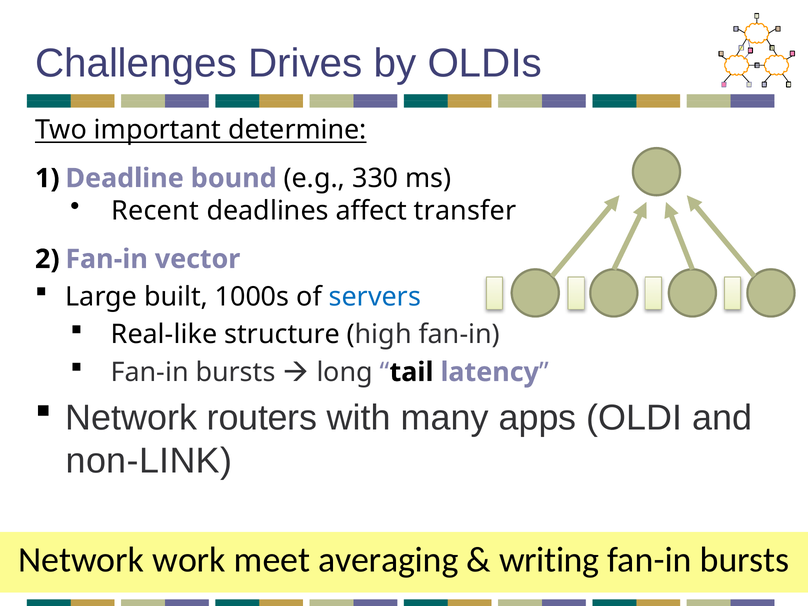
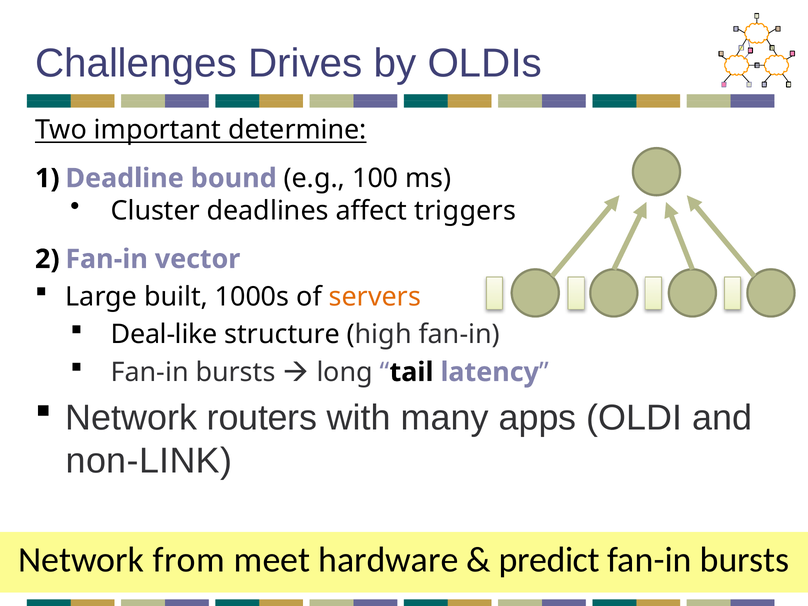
330: 330 -> 100 (375, 178)
Recent: Recent -> Cluster (155, 211)
transfer: transfer -> triggers (465, 211)
servers colour: blue -> orange (375, 297)
Real-like: Real-like -> Deal-like (164, 335)
work: work -> from (189, 560)
averaging: averaging -> hardware (388, 560)
writing: writing -> predict (549, 560)
